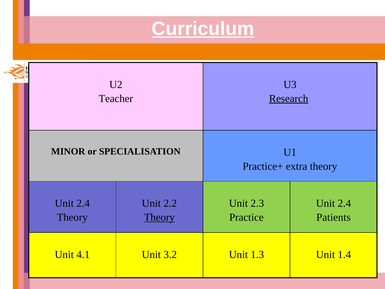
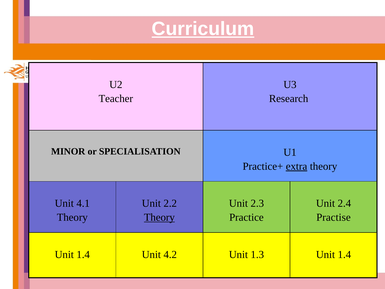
Research underline: present -> none (289, 98)
extra underline: none -> present (297, 166)
2.4: 2.4 -> 4.1 (83, 203)
Patients: Patients -> Practise (334, 217)
4.1: 4.1 -> 1.4 (83, 254)
3.2: 3.2 -> 4.2 (170, 254)
